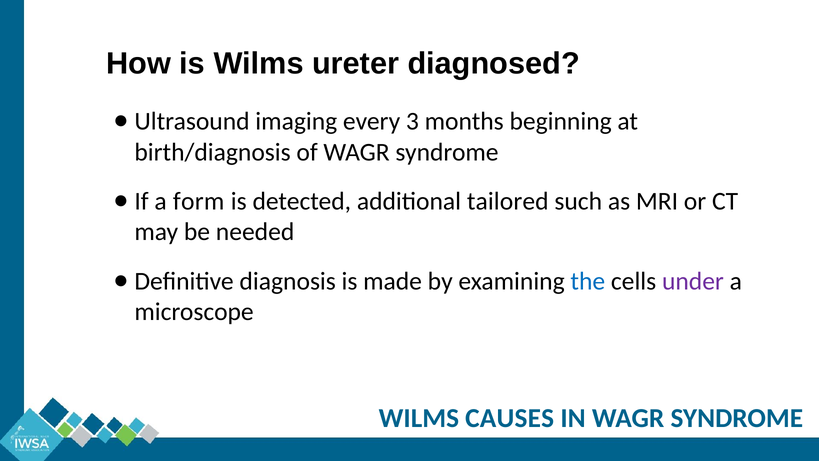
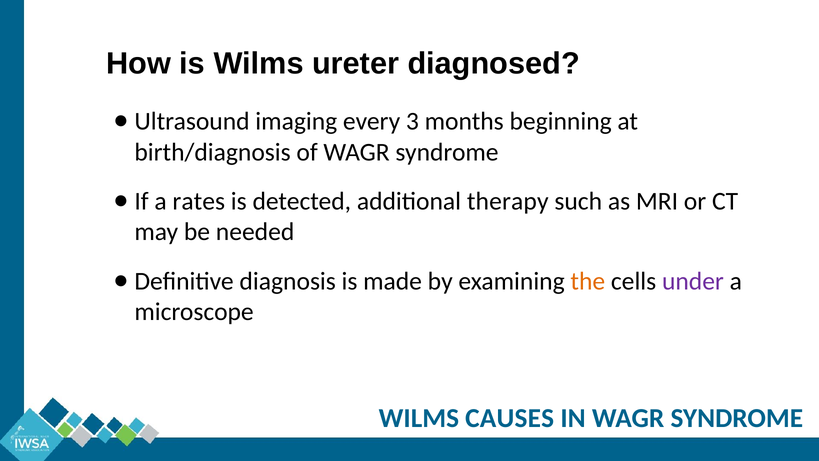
form: form -> rates (199, 201)
tailored: tailored -> therapy (508, 201)
the colour: blue -> orange (588, 281)
